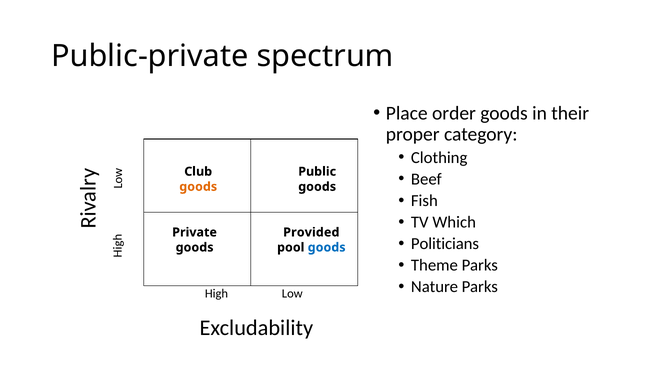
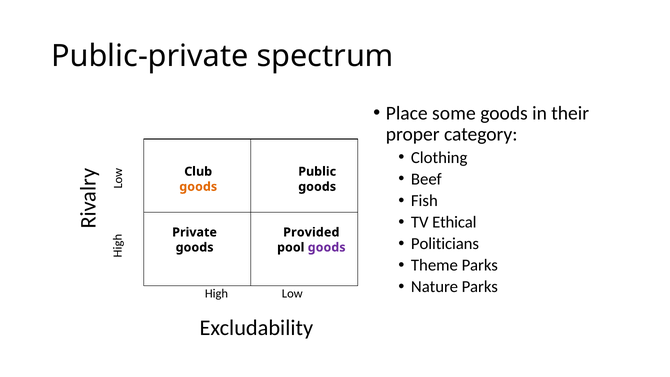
order: order -> some (454, 113)
Which: Which -> Ethical (454, 222)
goods colour: blue -> purple (327, 247)
